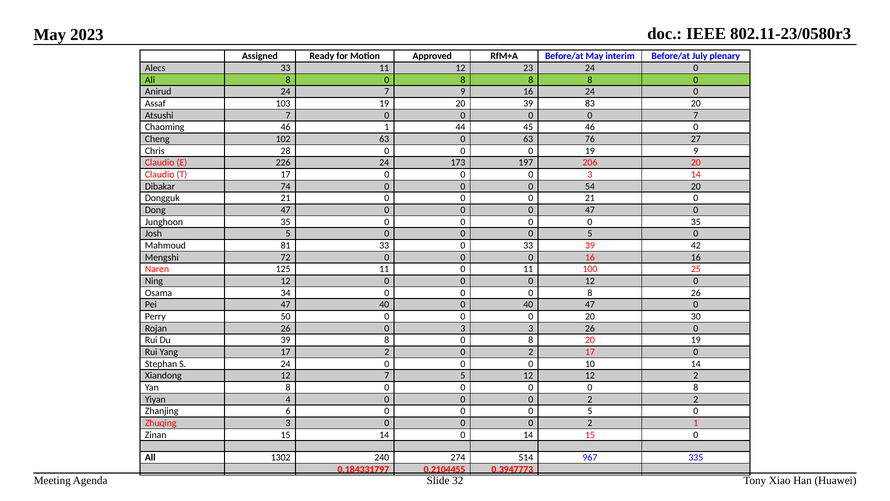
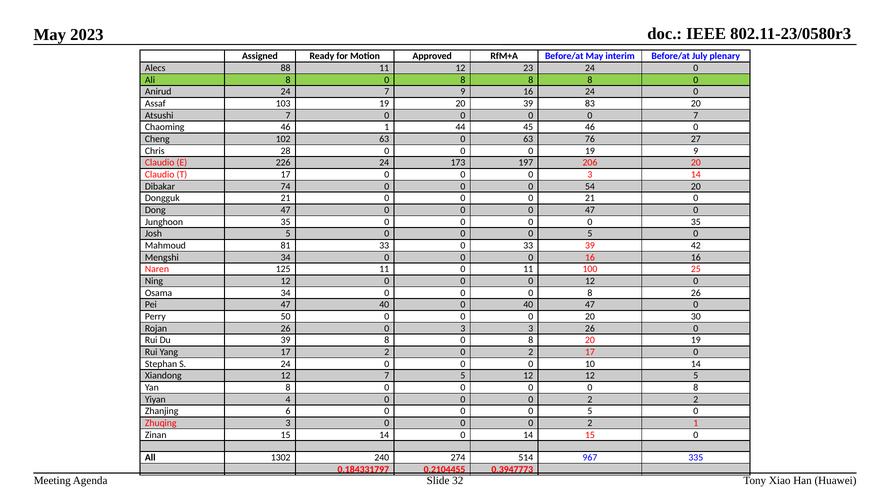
Alecs 33: 33 -> 88 (286, 68)
Mengshi 72: 72 -> 34 (286, 257)
12 2: 2 -> 5 (696, 375)
